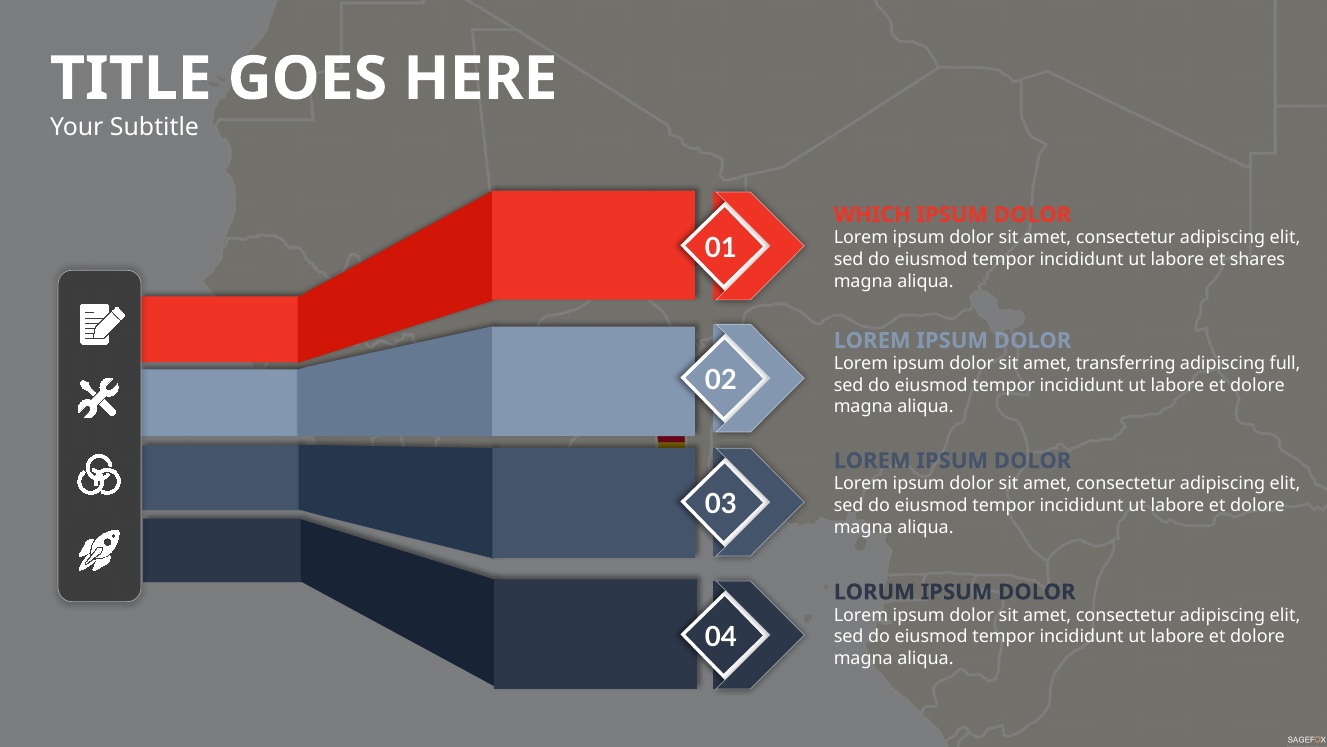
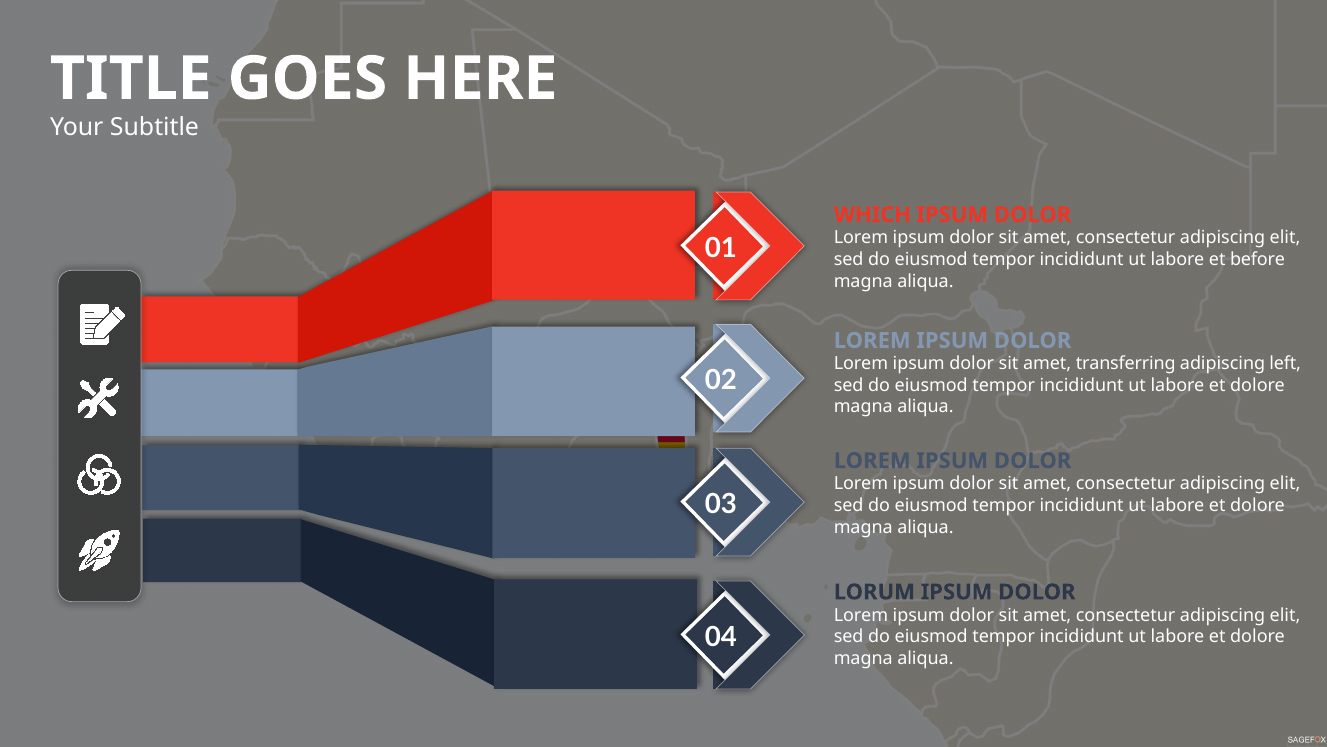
shares: shares -> before (1258, 259)
full: full -> left (1285, 363)
